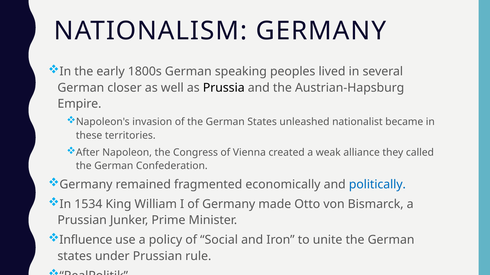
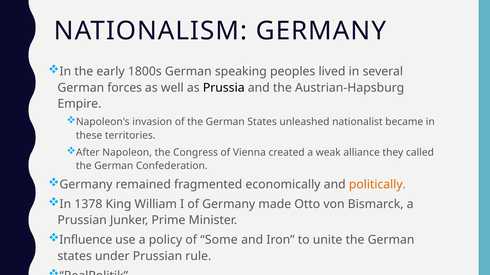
closer: closer -> forces (125, 88)
politically colour: blue -> orange (377, 185)
1534: 1534 -> 1378 (88, 205)
Social: Social -> Some (219, 240)
